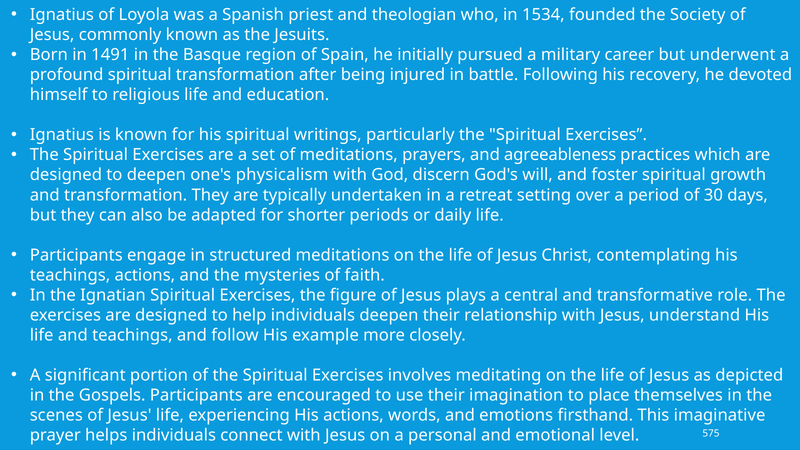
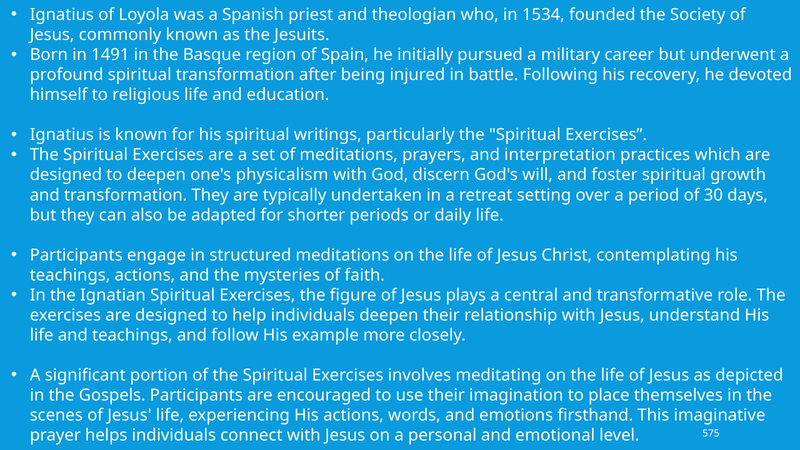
agreeableness: agreeableness -> interpretation (560, 155)
